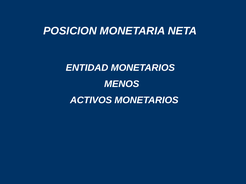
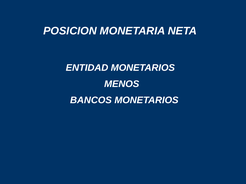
ACTIVOS: ACTIVOS -> BANCOS (91, 100)
